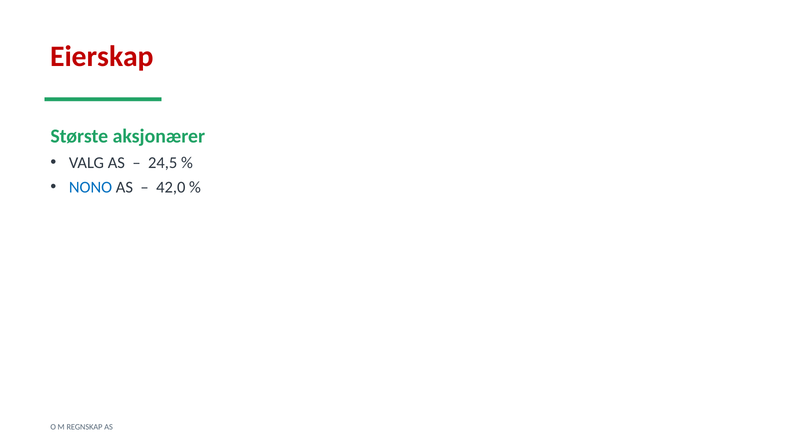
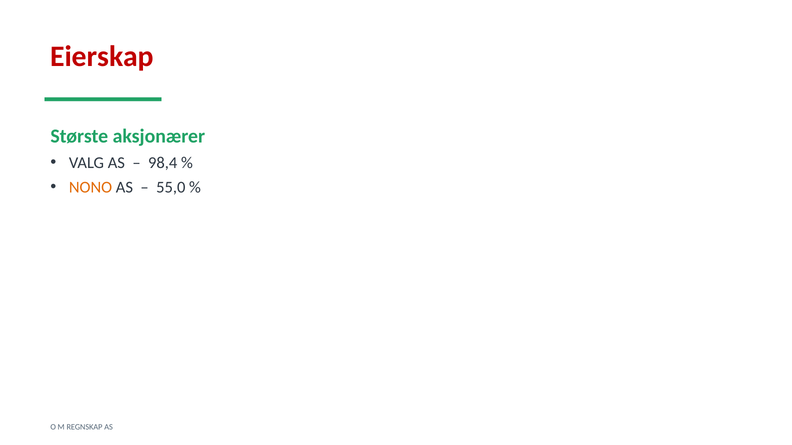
24,5: 24,5 -> 98,4 (163, 163)
NONO colour: blue -> orange (91, 188)
42,0: 42,0 -> 55,0 (171, 188)
